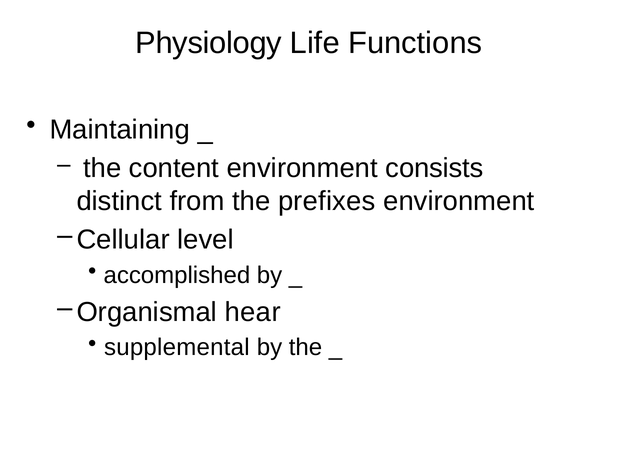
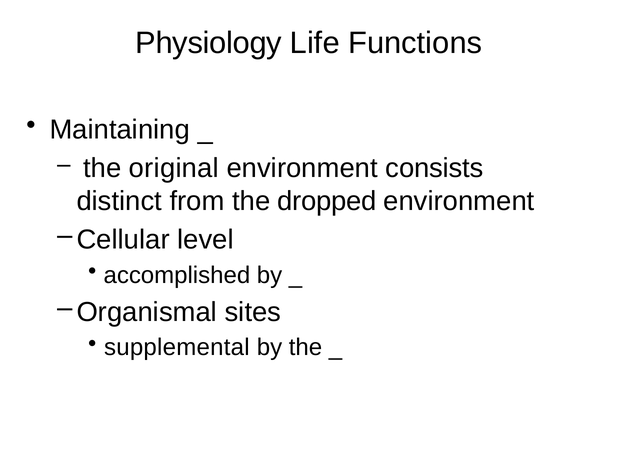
content: content -> original (174, 168)
prefixes: prefixes -> dropped (327, 201)
hear: hear -> sites (253, 312)
